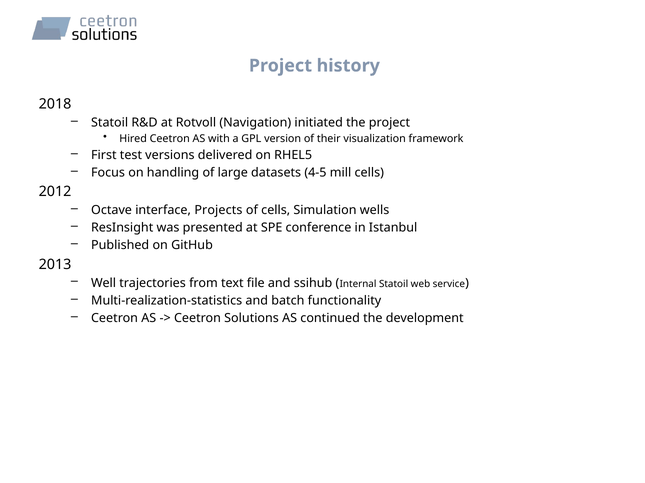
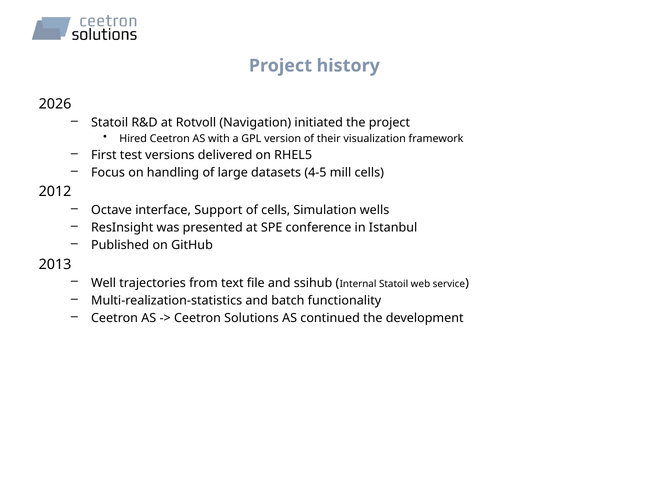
2018: 2018 -> 2026 (55, 104)
Projects: Projects -> Support (218, 211)
